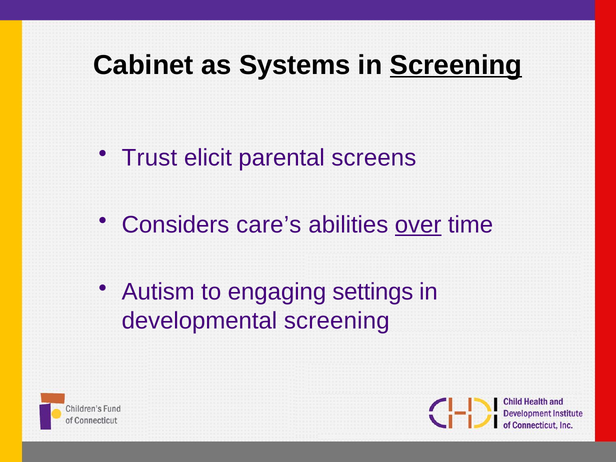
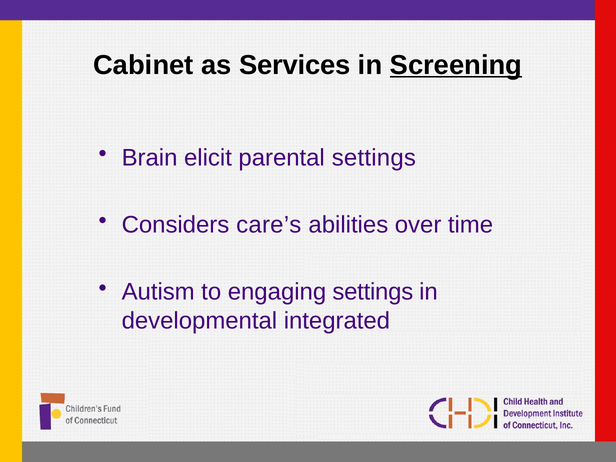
Systems: Systems -> Services (295, 65)
Trust: Trust -> Brain (150, 158)
parental screens: screens -> settings (374, 158)
over underline: present -> none (418, 225)
developmental screening: screening -> integrated (337, 321)
